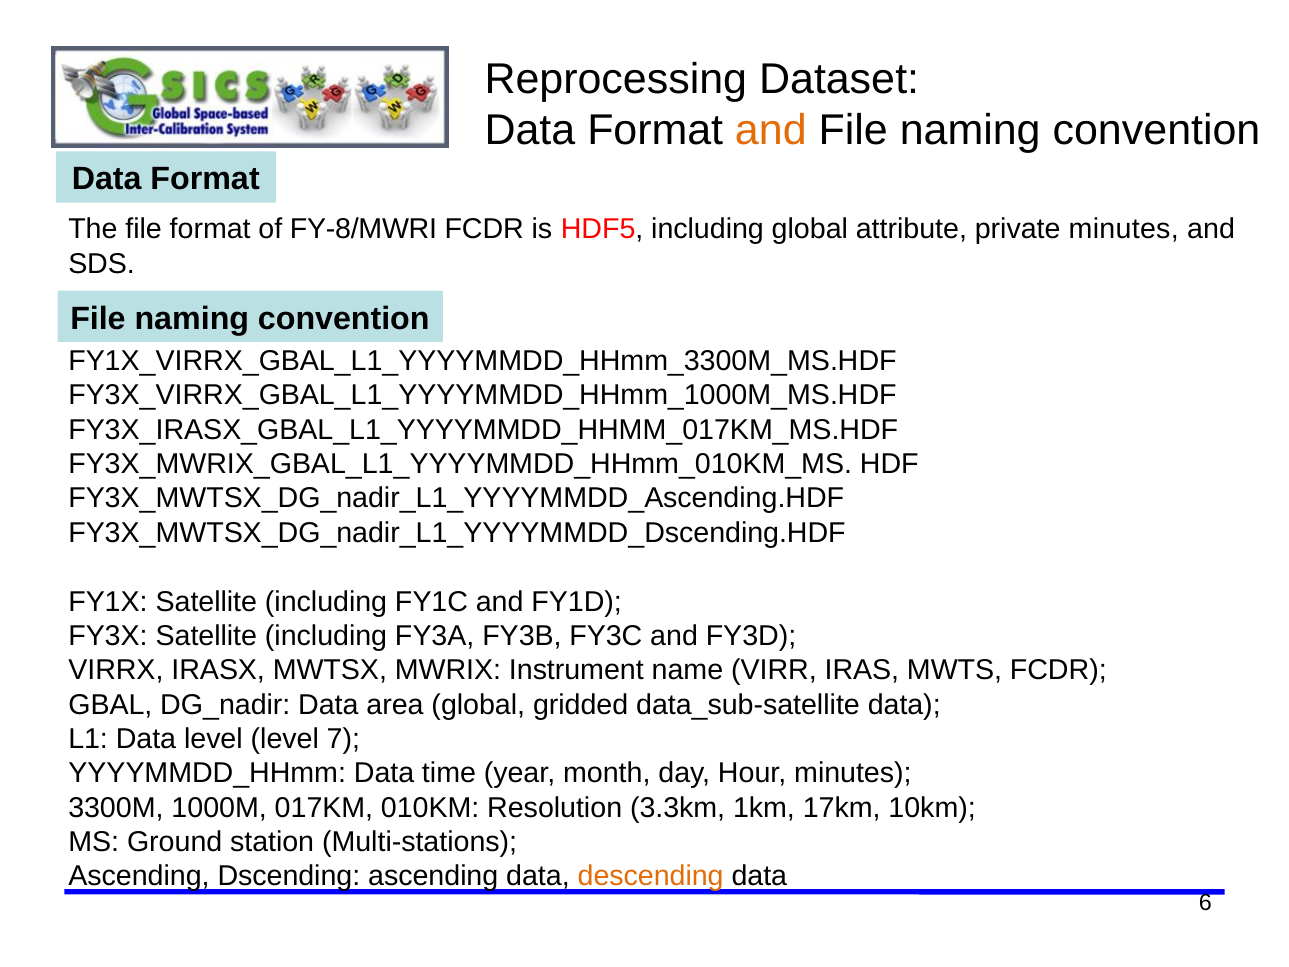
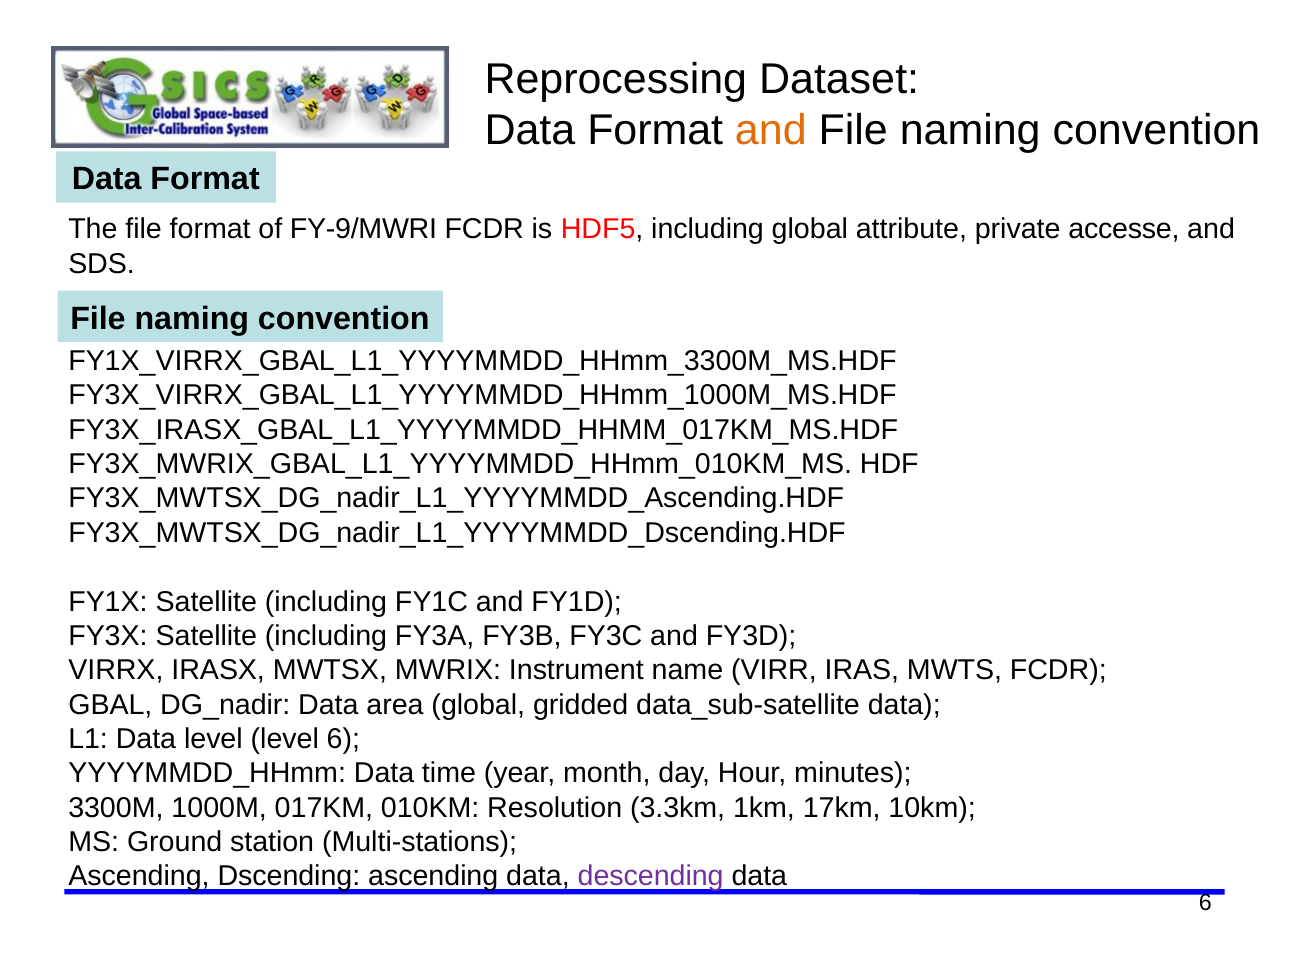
FY-8/MWRI: FY-8/MWRI -> FY-9/MWRI (364, 229)
private minutes: minutes -> accesse (1124, 229)
level 7: 7 -> 6 (343, 739)
descending colour: orange -> purple (651, 876)
